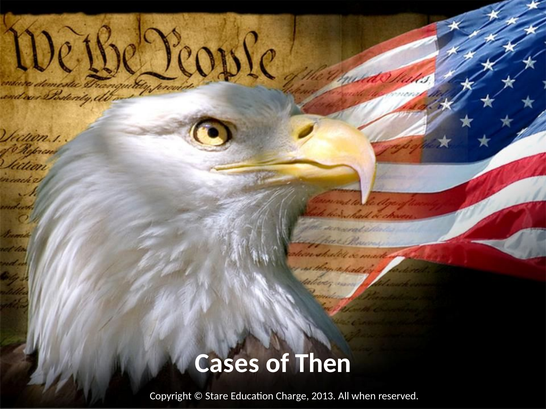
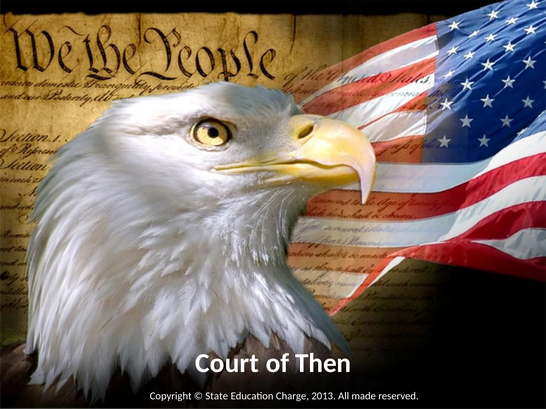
Cases: Cases -> Court (227, 364)
Stare: Stare -> State (217, 397)
when: when -> made (364, 397)
